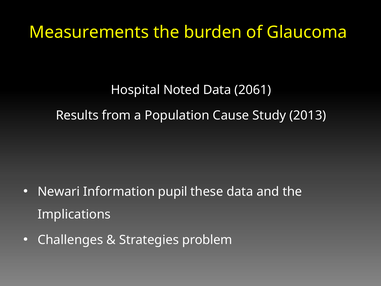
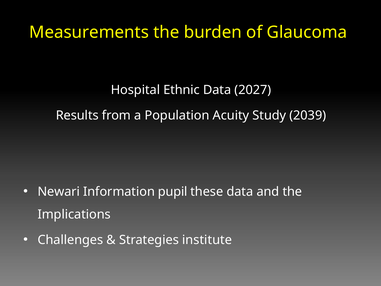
Noted: Noted -> Ethnic (182, 90)
2061: 2061 -> 2027 (253, 90)
Cause: Cause -> Acuity (231, 115)
2013: 2013 -> 2039 (308, 115)
problem: problem -> institute (207, 240)
